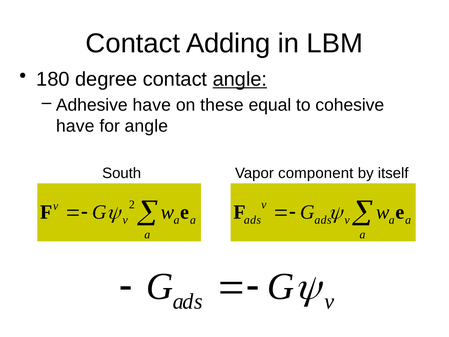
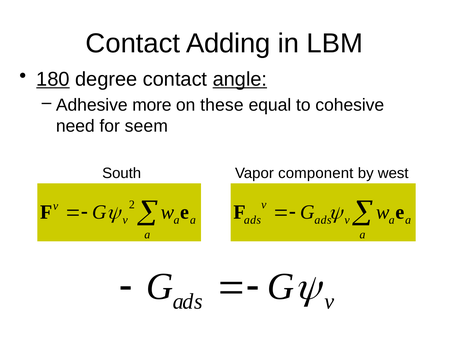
180 underline: none -> present (53, 79)
Adhesive have: have -> more (152, 105)
have: have -> need (75, 126)
for angle: angle -> seem (146, 126)
itself: itself -> west (393, 173)
